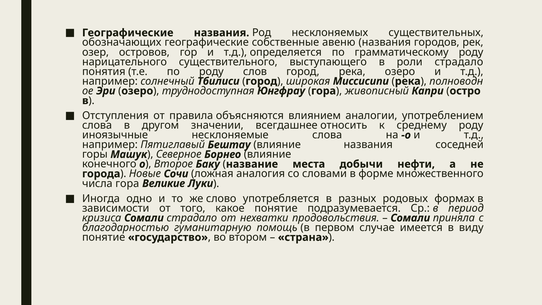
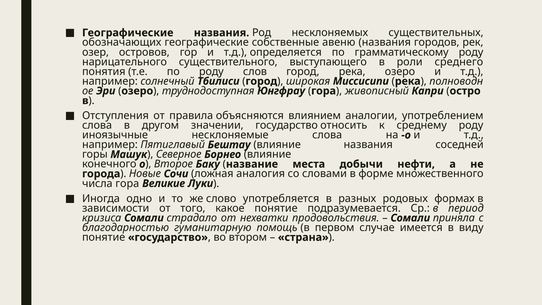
роли страдало: страдало -> среднего (459, 62)
значении всегдашнее: всегдашнее -> государство (287, 125)
